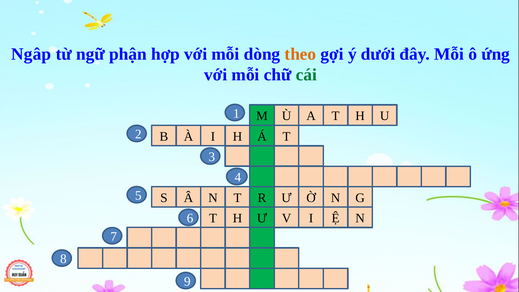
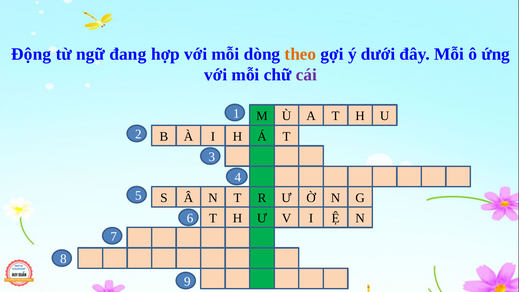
Ngâp: Ngâp -> Động (31, 54)
phận: phận -> đang (128, 54)
cái colour: green -> purple (306, 75)
